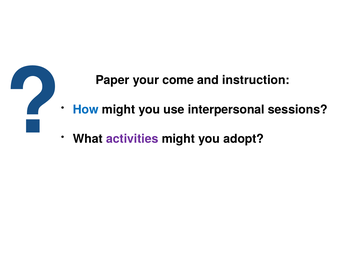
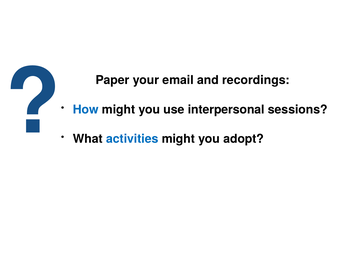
come: come -> email (178, 80)
instruction: instruction -> recordings (256, 80)
activities colour: purple -> blue (132, 139)
